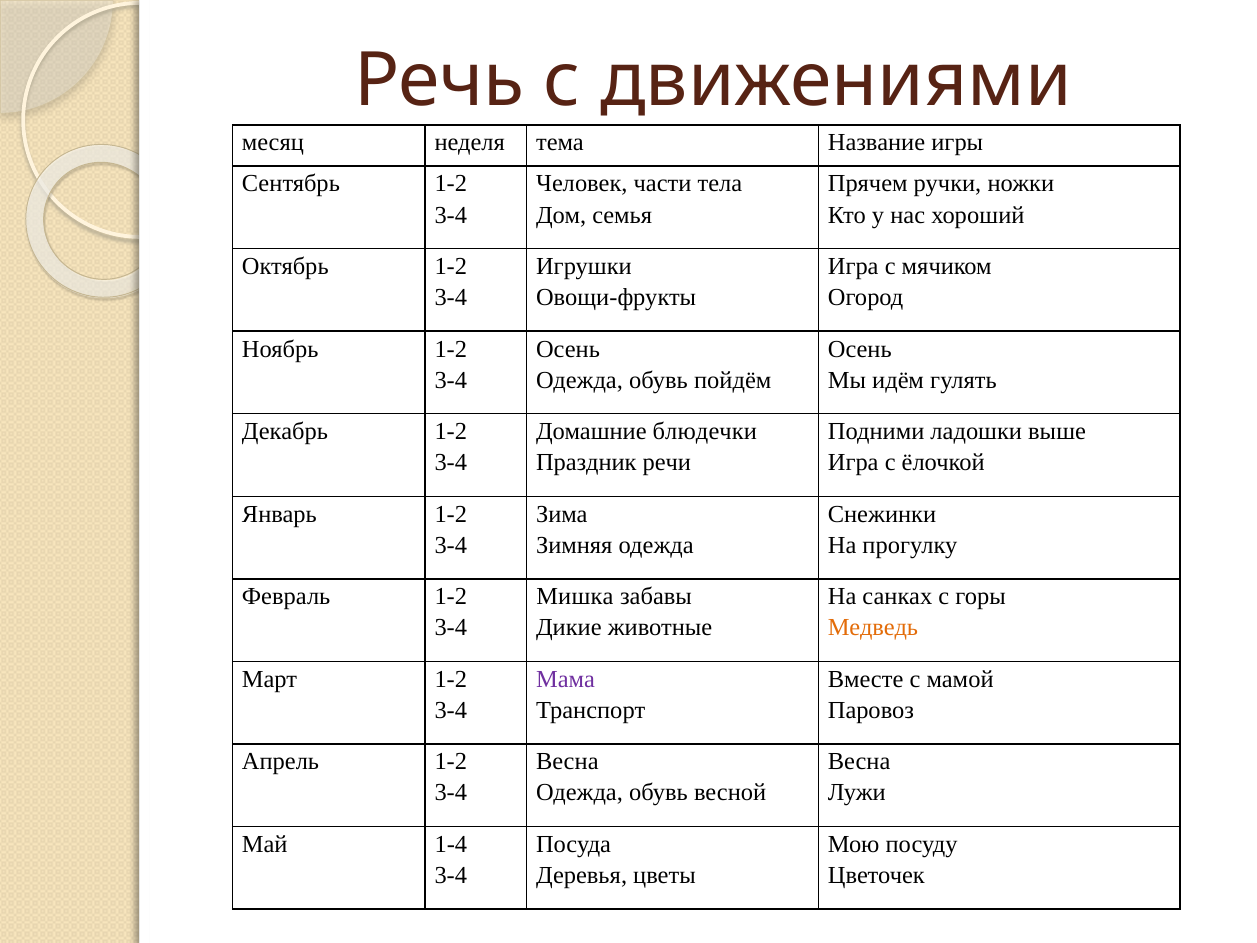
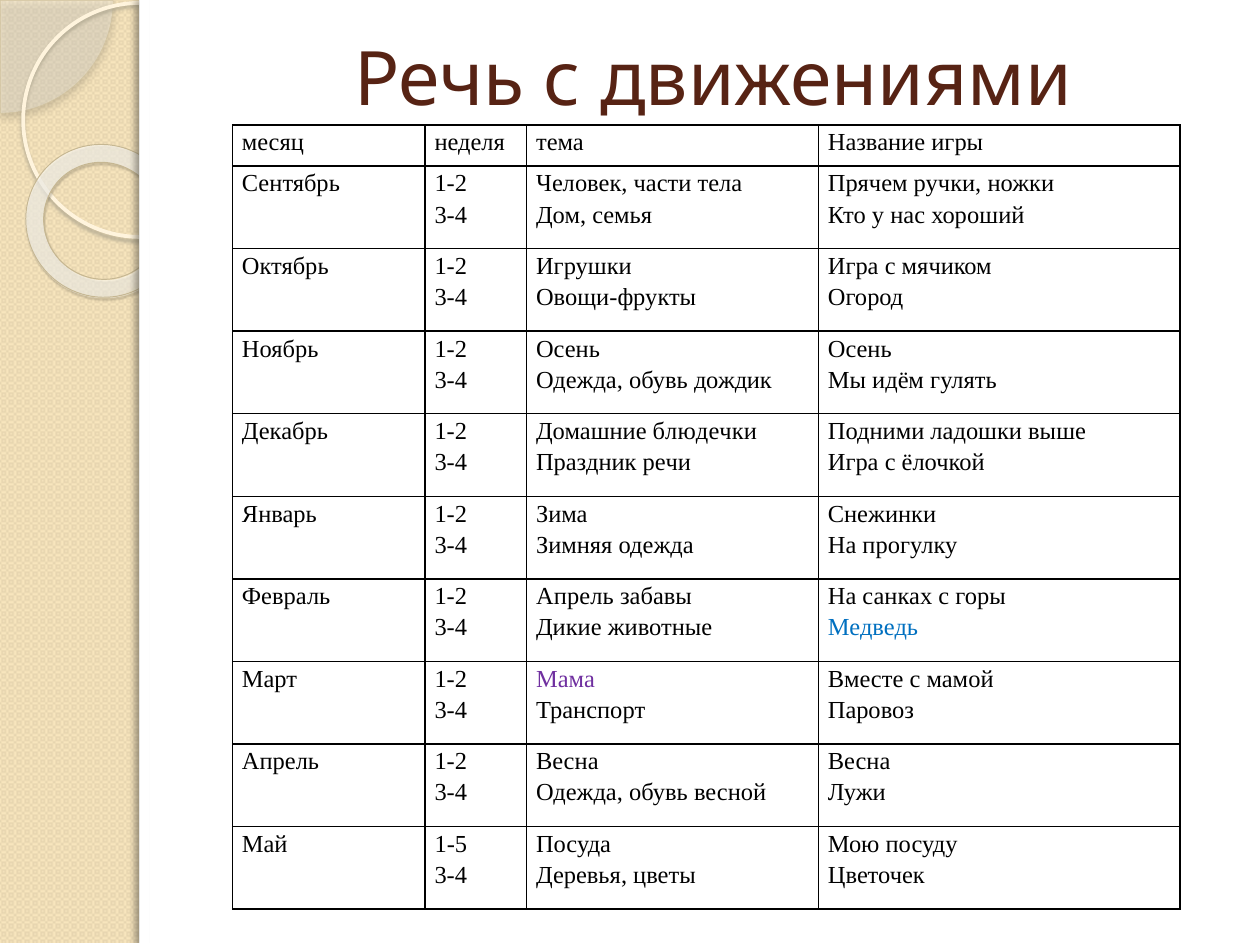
пойдём: пойдём -> дождик (733, 380)
Мишка: Мишка -> Апрель (575, 596)
Медведь colour: orange -> blue (873, 627)
1-4: 1-4 -> 1-5 (451, 844)
